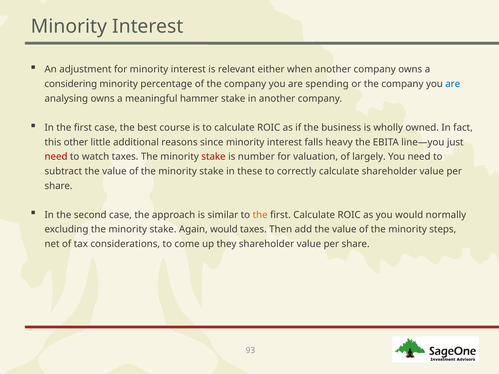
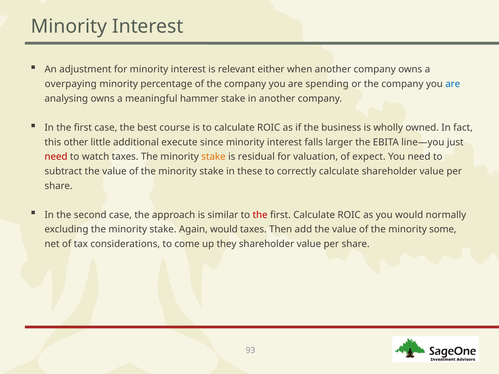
considering: considering -> overpaying (71, 84)
reasons: reasons -> execute (179, 142)
heavy: heavy -> larger (339, 142)
stake colour: red -> orange (213, 157)
number: number -> residual (256, 157)
largely: largely -> expect (369, 157)
the colour: orange -> red (260, 215)
steps: steps -> some (443, 230)
